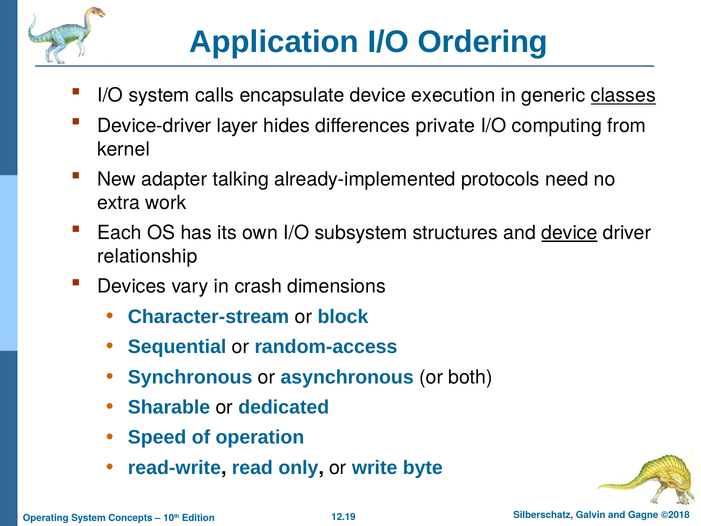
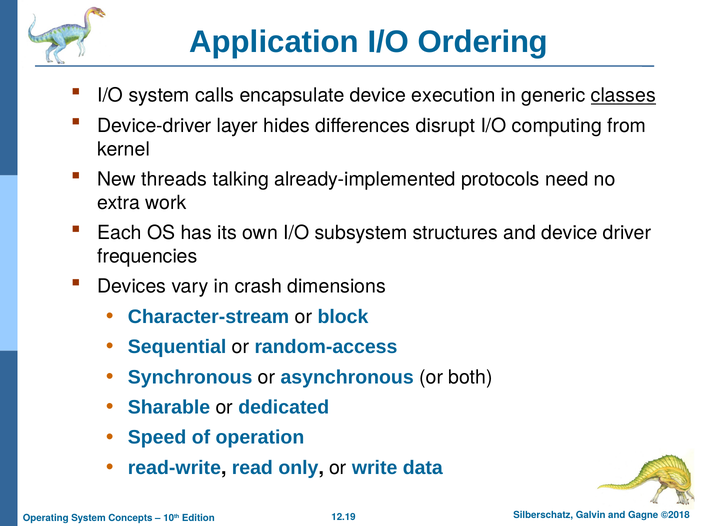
private: private -> disrupt (445, 126)
adapter: adapter -> threads (174, 179)
device underline: present -> none (569, 233)
relationship: relationship -> frequencies (147, 256)
byte: byte -> data (423, 467)
